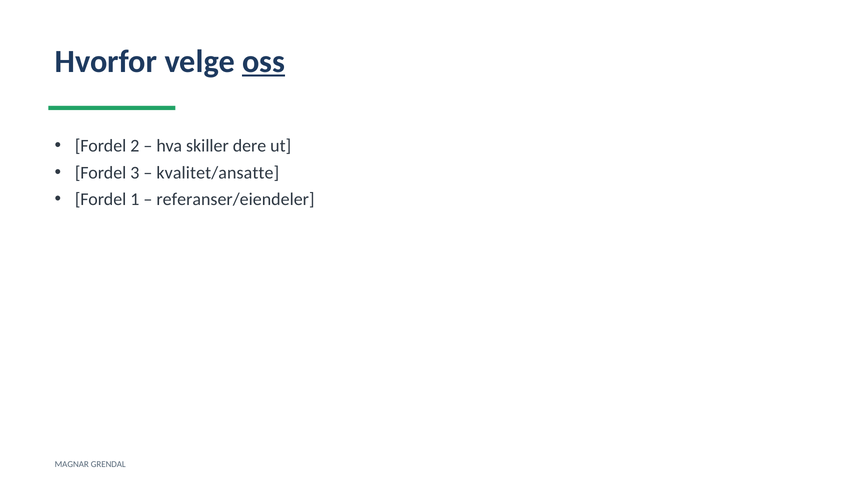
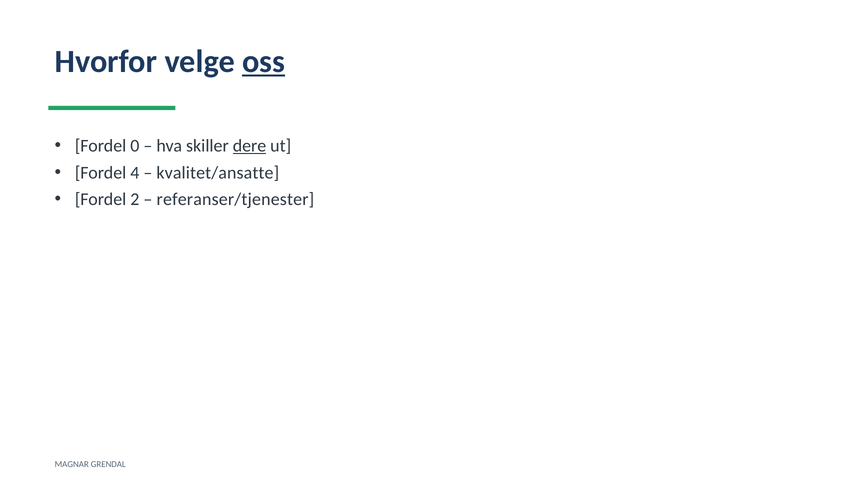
2: 2 -> 0 (135, 146)
dere underline: none -> present (249, 146)
3: 3 -> 4 (135, 173)
1: 1 -> 2 (135, 199)
referanser/eiendeler: referanser/eiendeler -> referanser/tjenester (235, 199)
